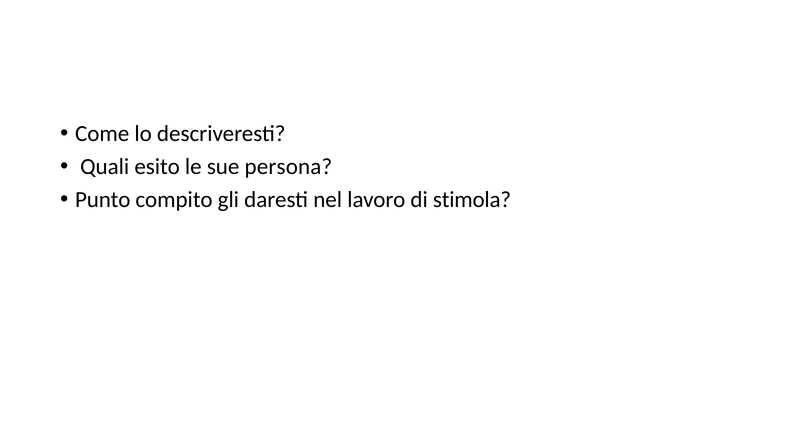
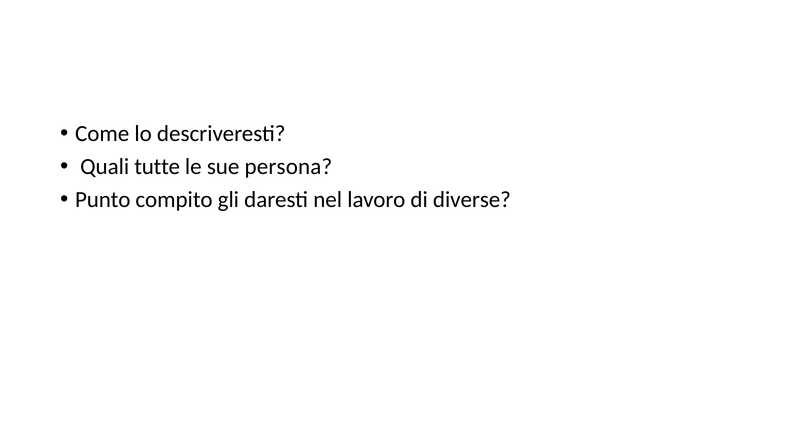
esito: esito -> tutte (157, 167)
stimola: stimola -> diverse (472, 200)
